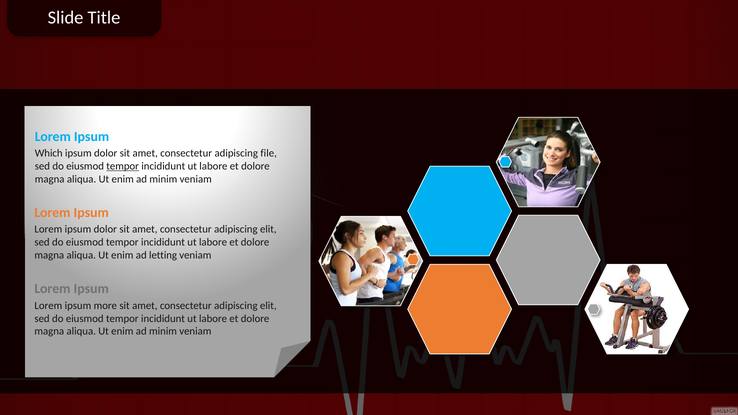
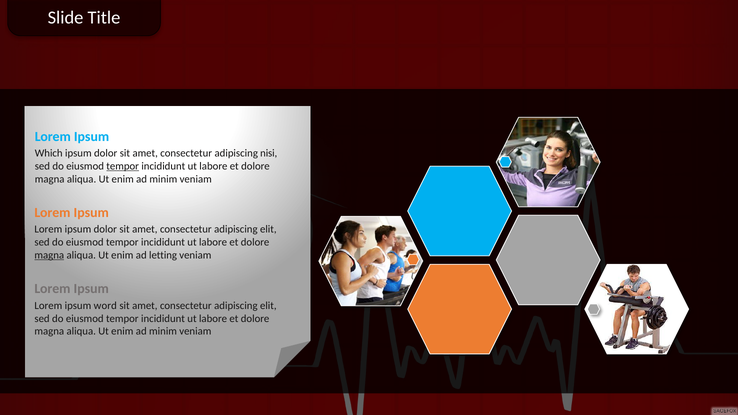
file: file -> nisi (269, 153)
magna underline: none -> present (49, 255)
more: more -> word (105, 306)
